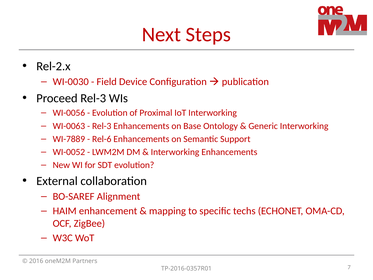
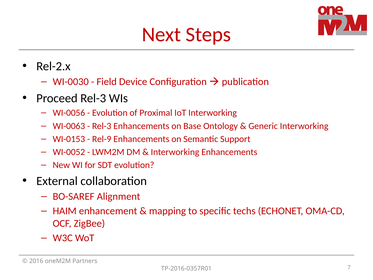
WI-7889: WI-7889 -> WI-0153 (69, 139)
Rel-6: Rel-6 -> Rel-9 (102, 139)
